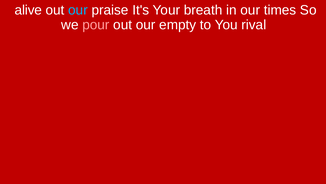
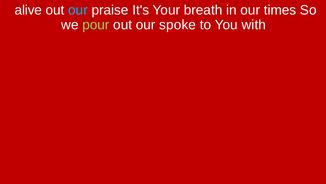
pour colour: pink -> light green (96, 25)
empty: empty -> spoke (178, 25)
rival: rival -> with (254, 25)
